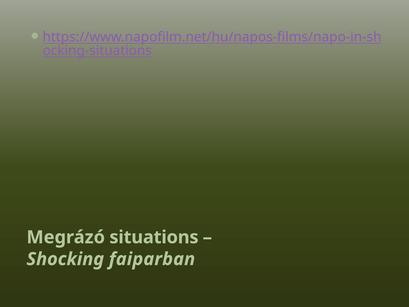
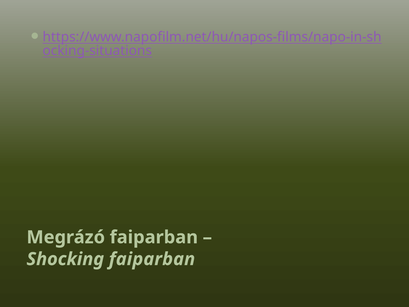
Megrázó situations: situations -> faiparban (154, 237)
